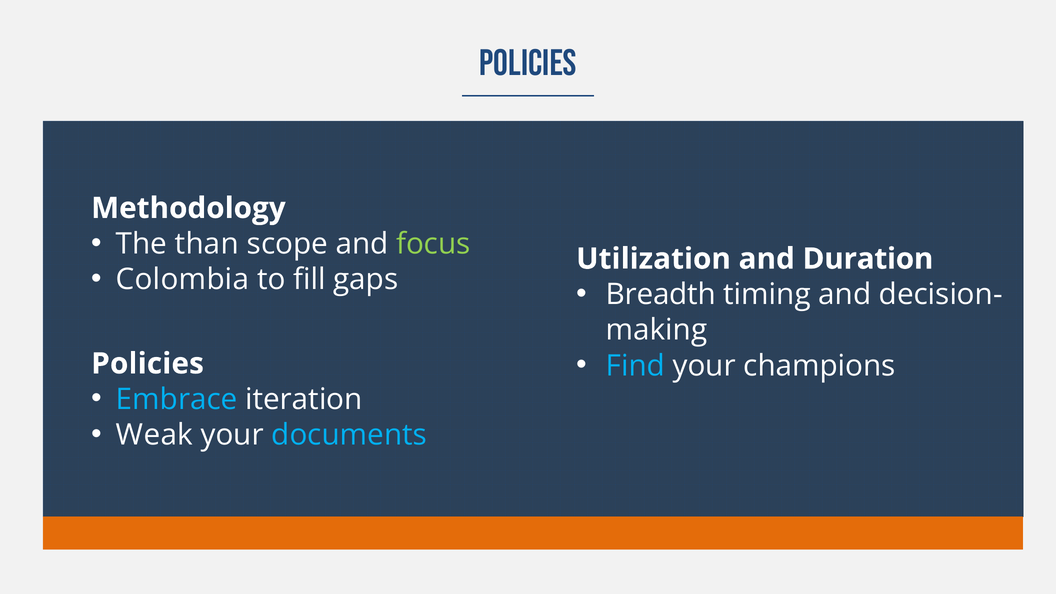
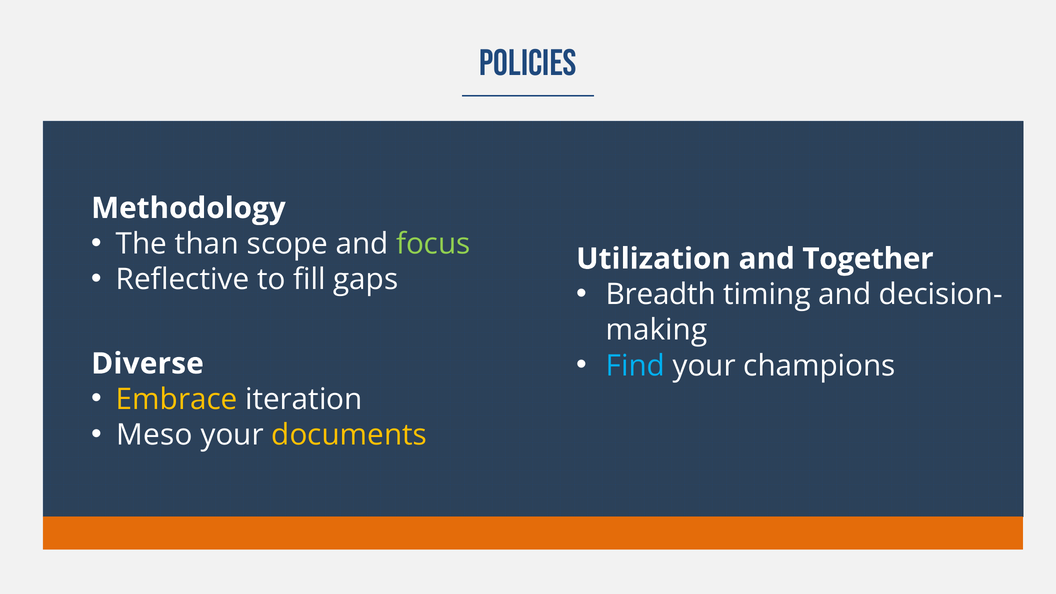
Duration: Duration -> Together (868, 259)
Colombia: Colombia -> Reflective (183, 279)
Policies: Policies -> Diverse (147, 364)
Embrace colour: light blue -> yellow (177, 399)
Weak: Weak -> Meso (154, 435)
documents colour: light blue -> yellow (349, 435)
